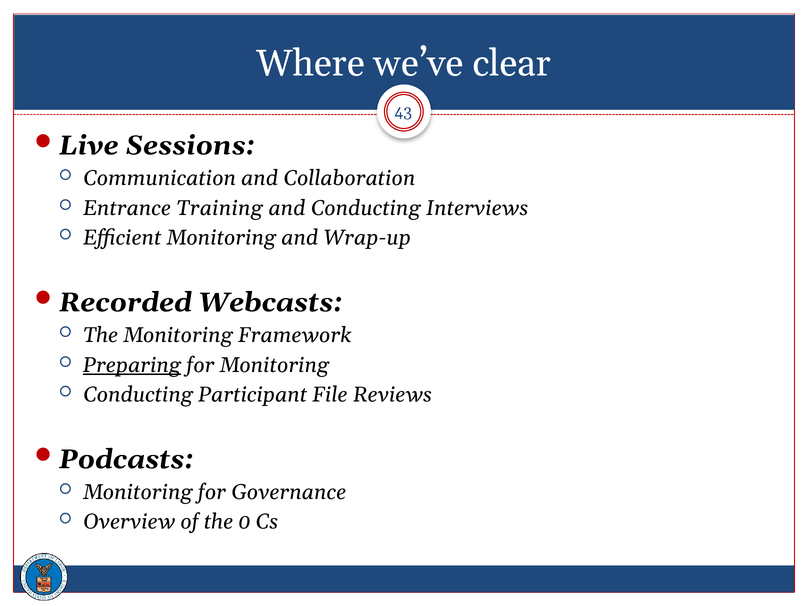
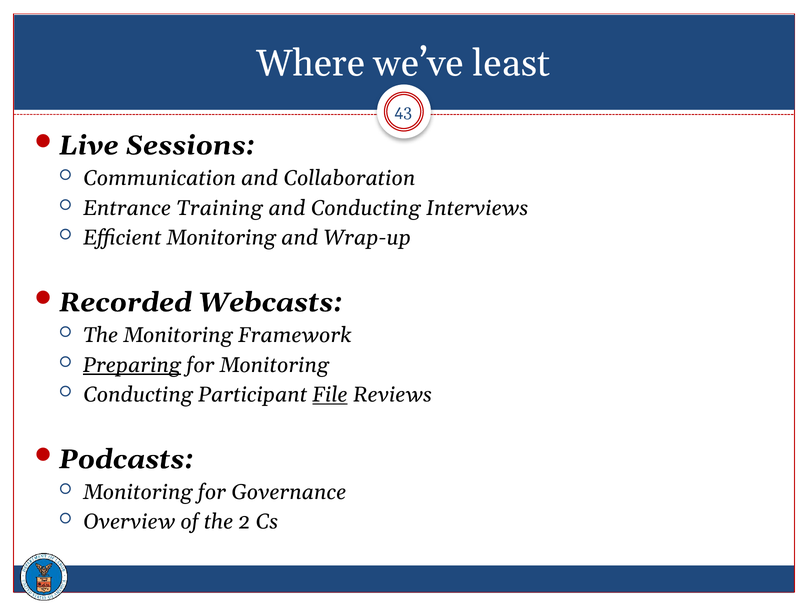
clear: clear -> least (512, 64)
File underline: none -> present (330, 395)
0: 0 -> 2 (244, 522)
